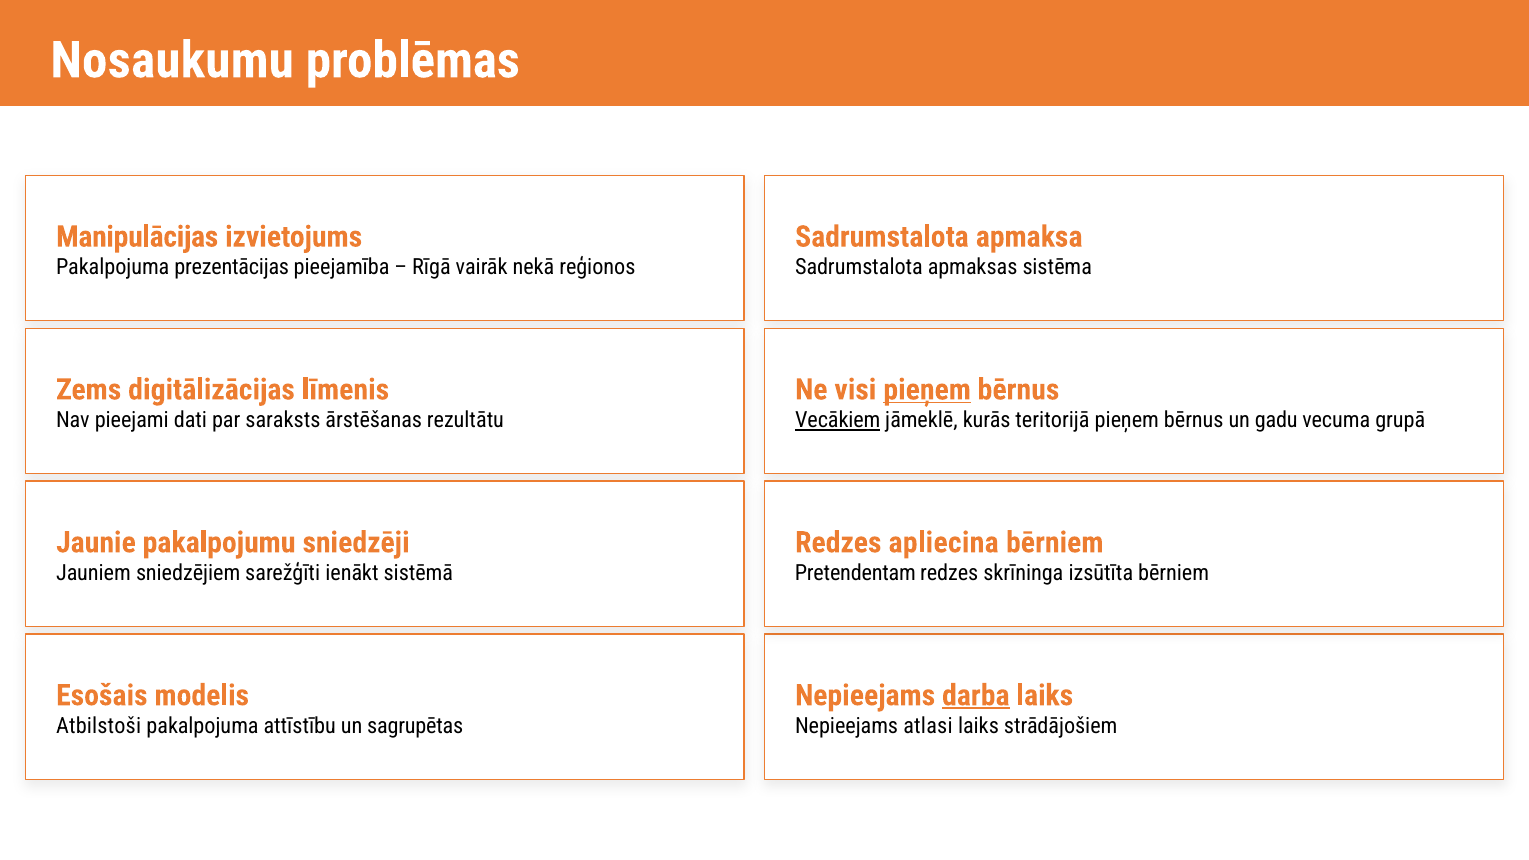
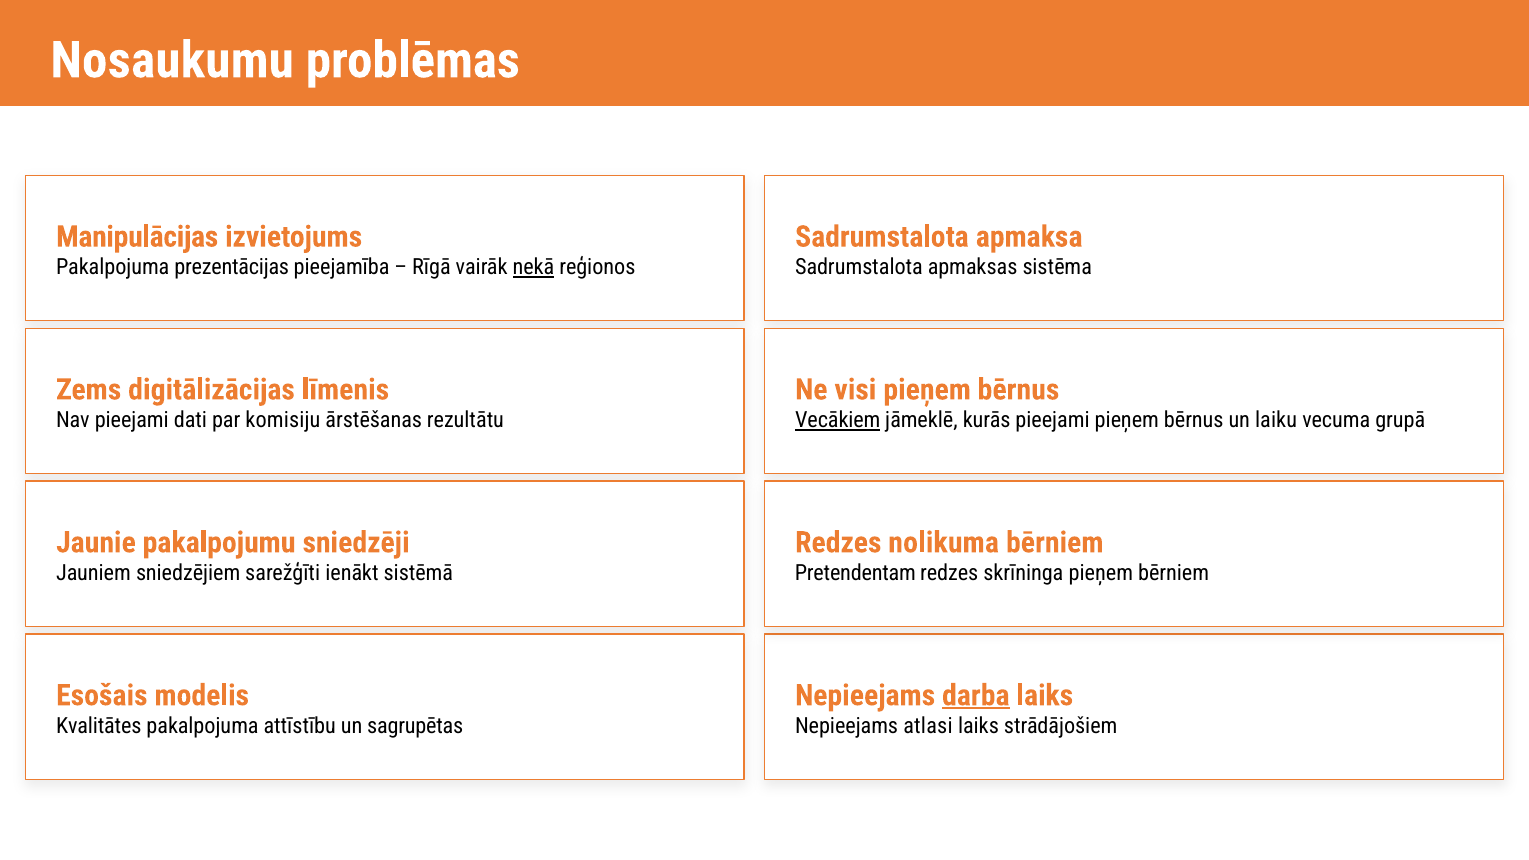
nekā underline: none -> present (533, 268)
pieņem underline: present -> none (927, 390)
saraksts: saraksts -> komisiju (283, 420)
kurās teritorijā: teritorijā -> pieejami (1053, 420)
gadu: gadu -> laiku (1276, 420)
apliecina: apliecina -> nolikuma (944, 543)
skrīninga izsūtīta: izsūtīta -> pieņem (1101, 573)
Atbilstoši: Atbilstoši -> Kvalitātes (99, 726)
